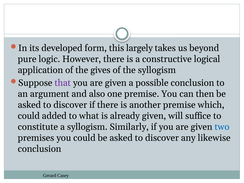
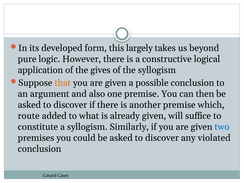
that colour: purple -> orange (63, 83)
could: could -> route (29, 116)
likewise: likewise -> violated (214, 138)
